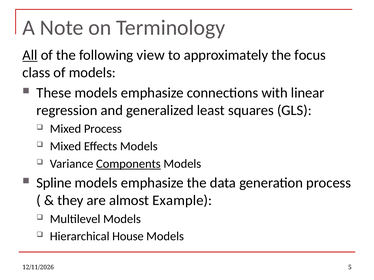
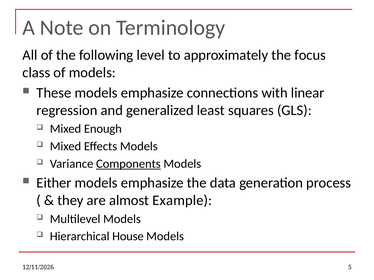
All underline: present -> none (30, 55)
view: view -> level (151, 55)
Mixed Process: Process -> Enough (103, 129)
Spline: Spline -> Either (54, 183)
